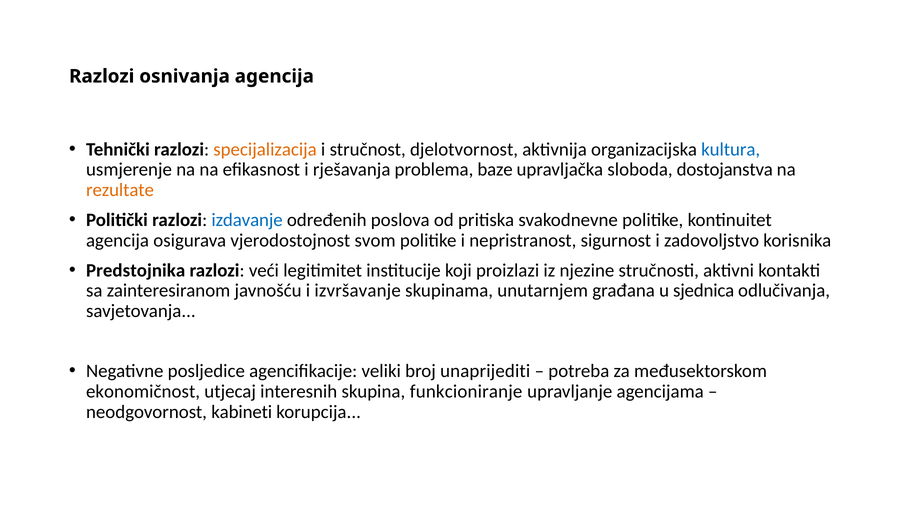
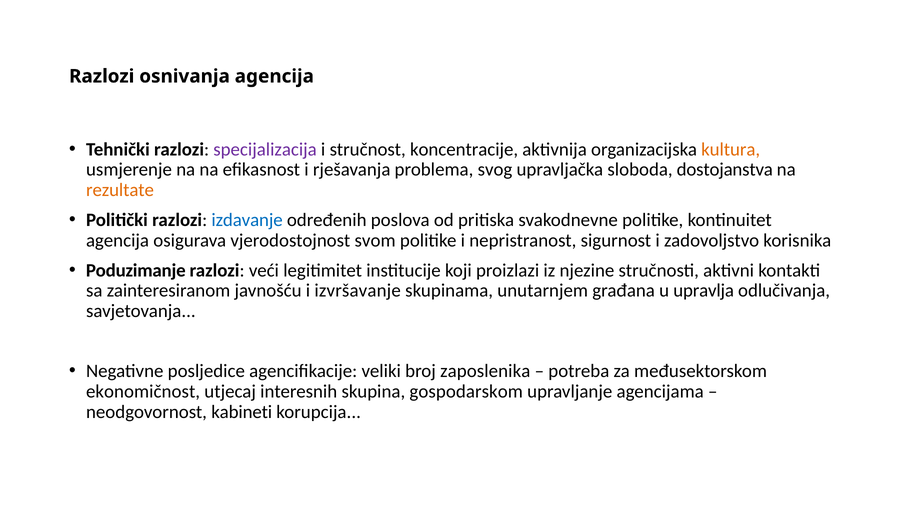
specijalizacija colour: orange -> purple (265, 149)
djelotvornost: djelotvornost -> koncentracije (464, 149)
kultura colour: blue -> orange (731, 149)
baze: baze -> svog (495, 170)
Predstojnika: Predstojnika -> Poduzimanje (136, 270)
sjednica: sjednica -> upravlja (704, 291)
unaprijediti: unaprijediti -> zaposlenika (485, 371)
funkcioniranje: funkcioniranje -> gospodarskom (466, 391)
